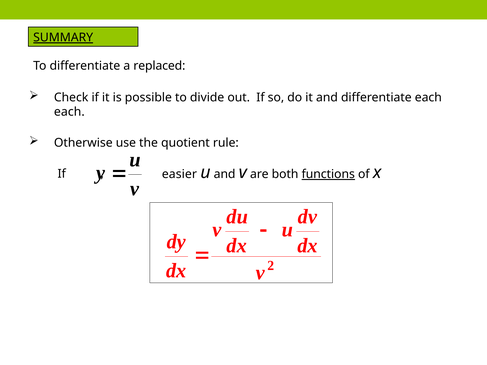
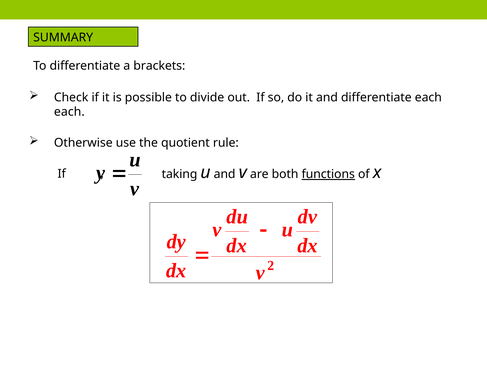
SUMMARY underline: present -> none (63, 38)
replaced: replaced -> brackets (159, 66)
easier: easier -> taking (180, 174)
